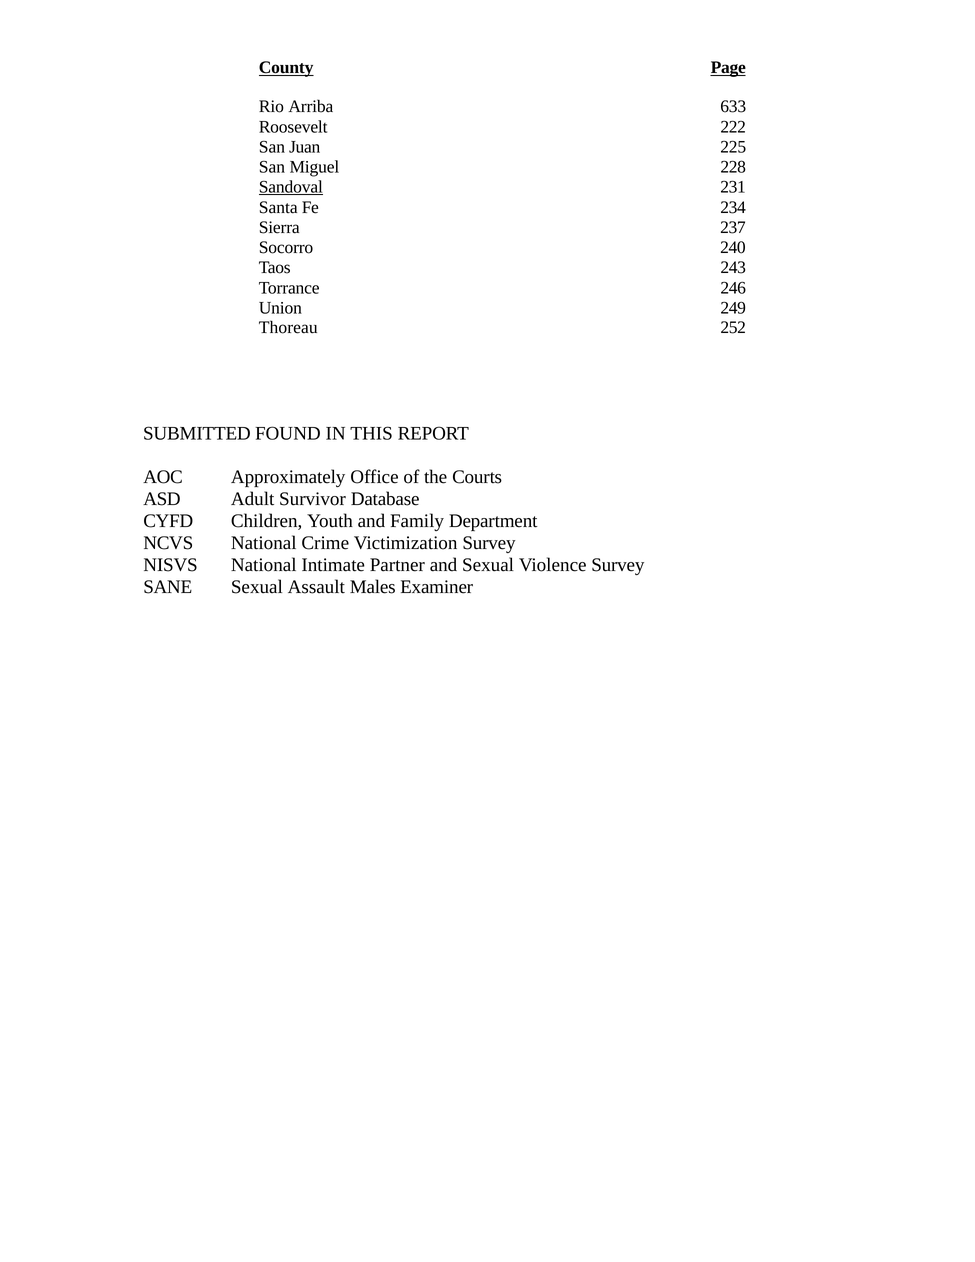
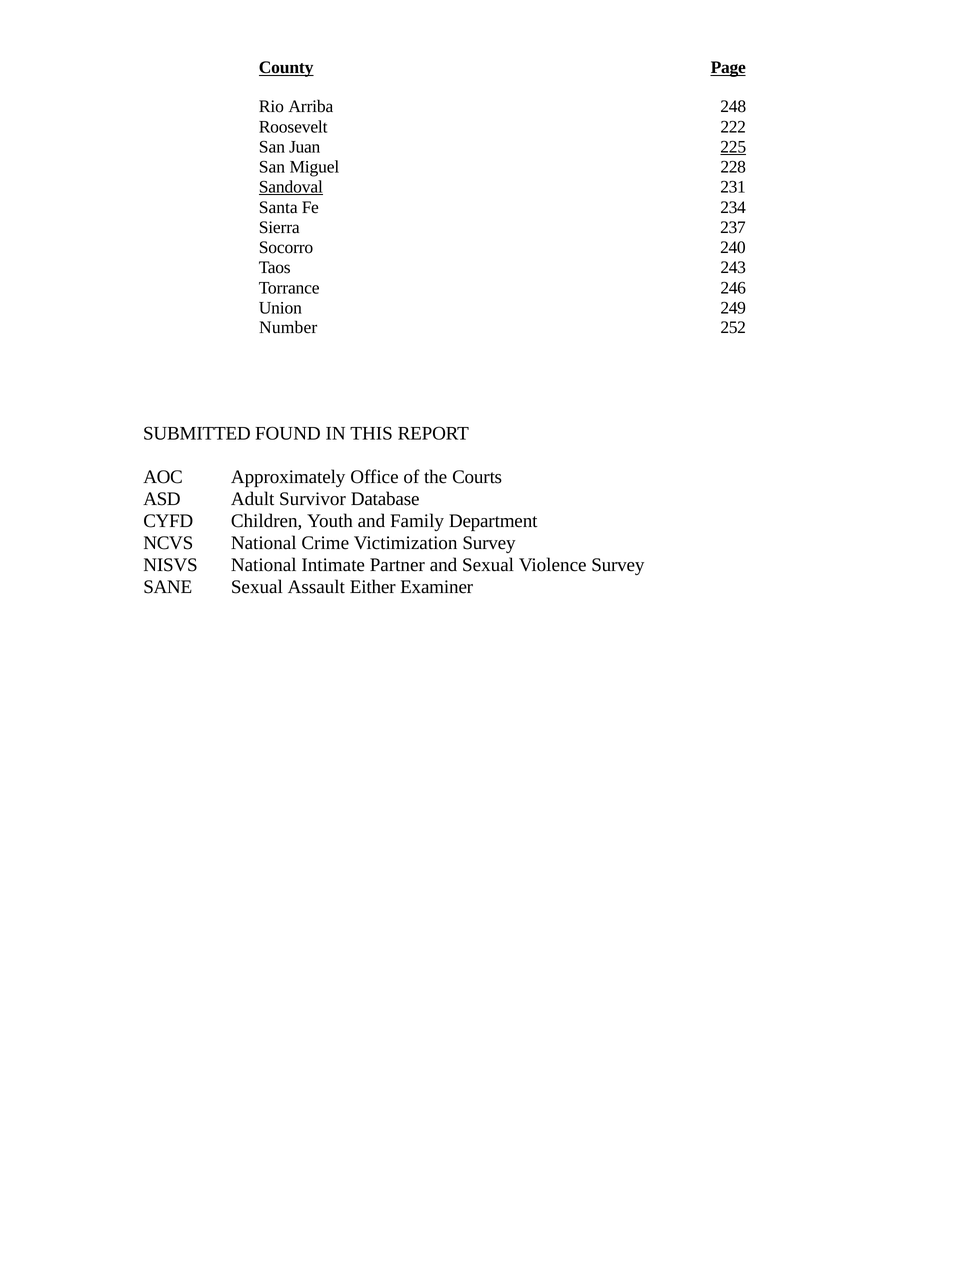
633: 633 -> 248 (733, 107)
225 underline: none -> present (733, 147)
Thoreau: Thoreau -> Number (288, 328)
Males: Males -> Either (373, 587)
